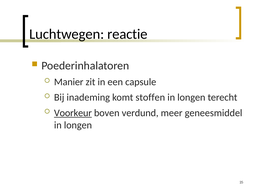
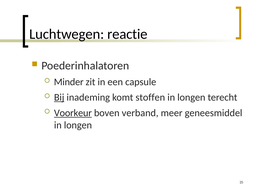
Manier: Manier -> Minder (69, 82)
Bij underline: none -> present (59, 97)
verdund: verdund -> verband (140, 113)
